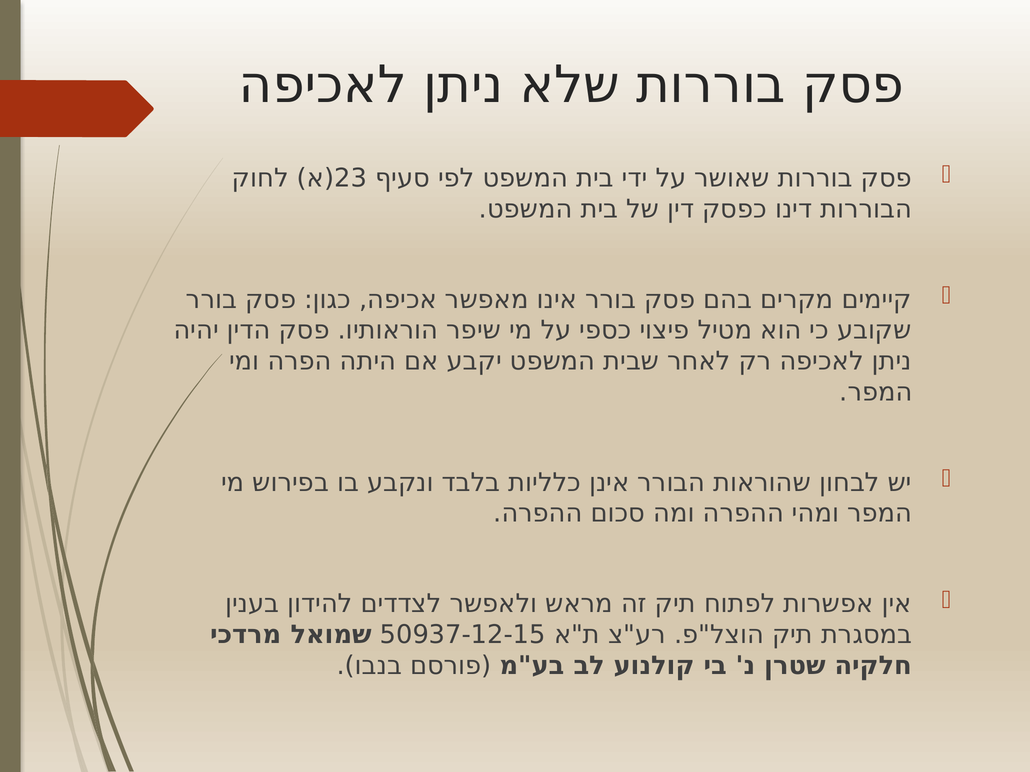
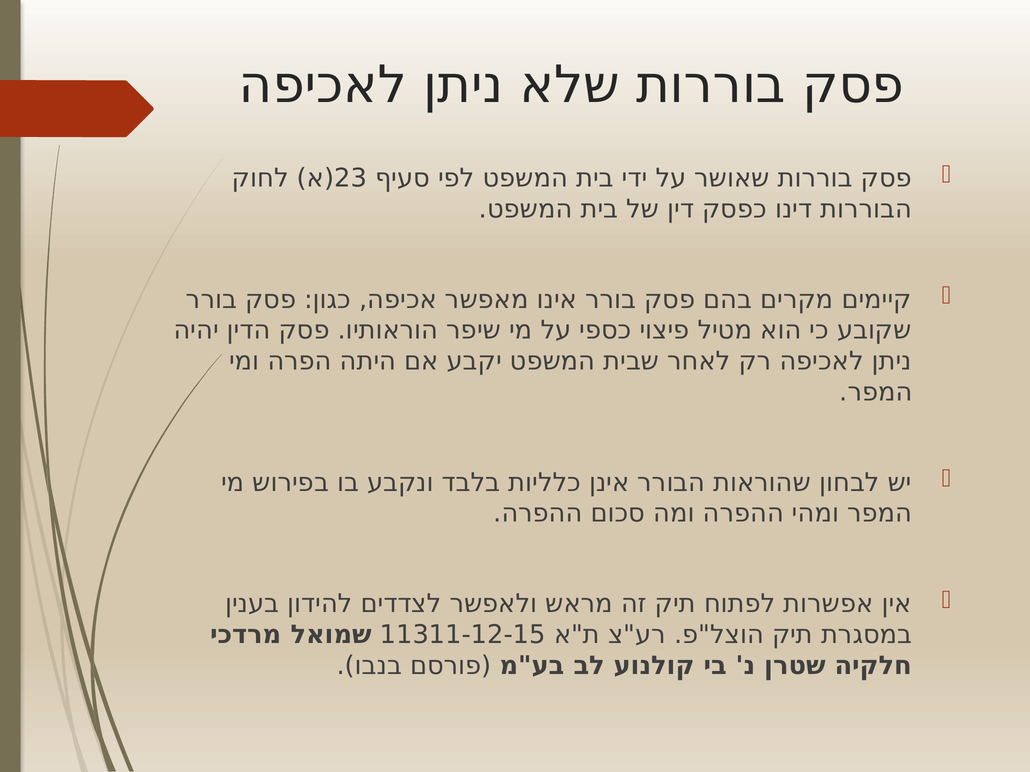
50937-12-15: 50937-12-15 -> 11311-12-15 (463, 635)
